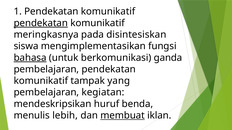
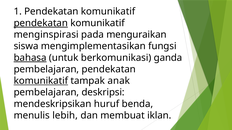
meringkasnya: meringkasnya -> menginspirasi (46, 35)
disintesiskan: disintesiskan -> menguraikan (136, 35)
komunikatif underline: none -> present (41, 81)
yang: yang -> anak (119, 81)
kegiatan: kegiatan -> deskripsi (103, 93)
membuat underline: present -> none (123, 116)
